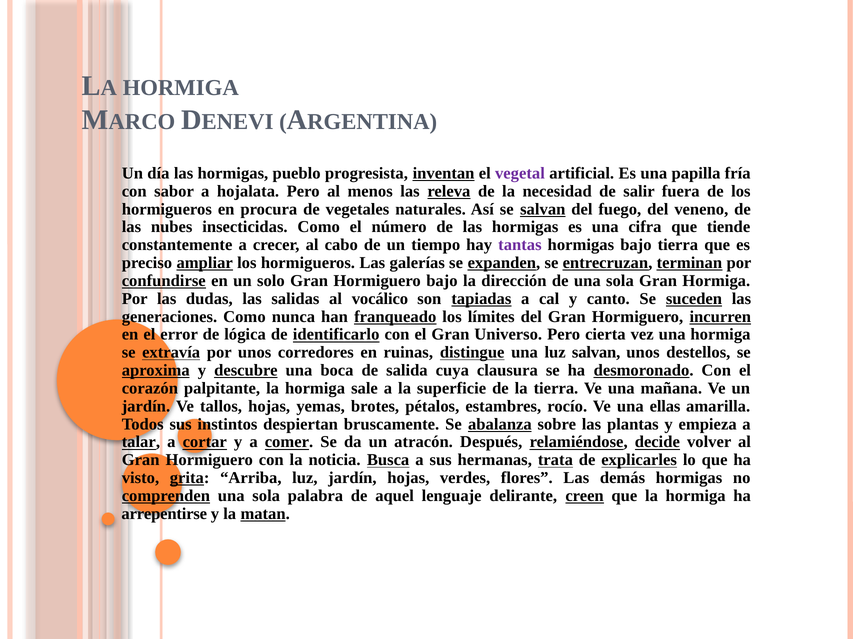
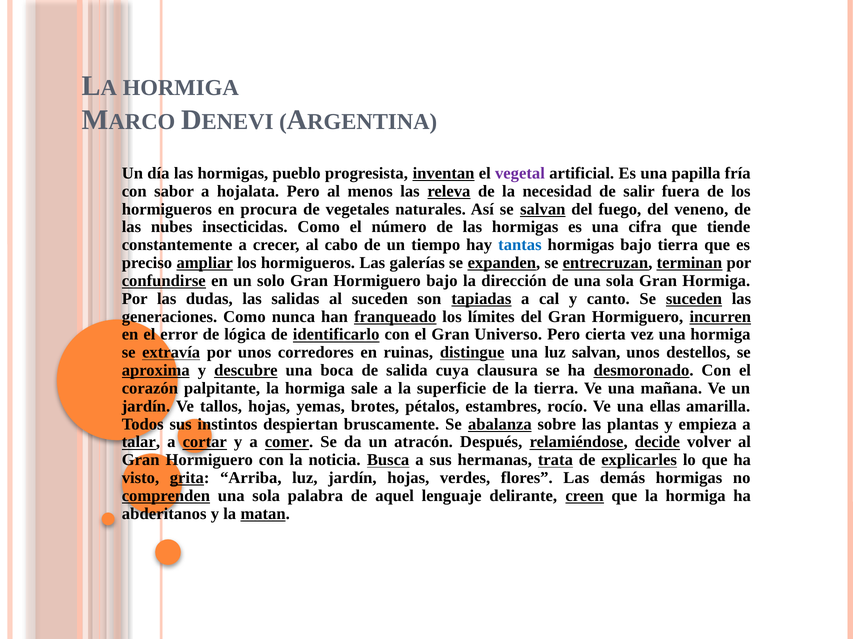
tantas colour: purple -> blue (520, 245)
al vocálico: vocálico -> suceden (380, 299)
arrepentirse: arrepentirse -> abderitanos (164, 514)
